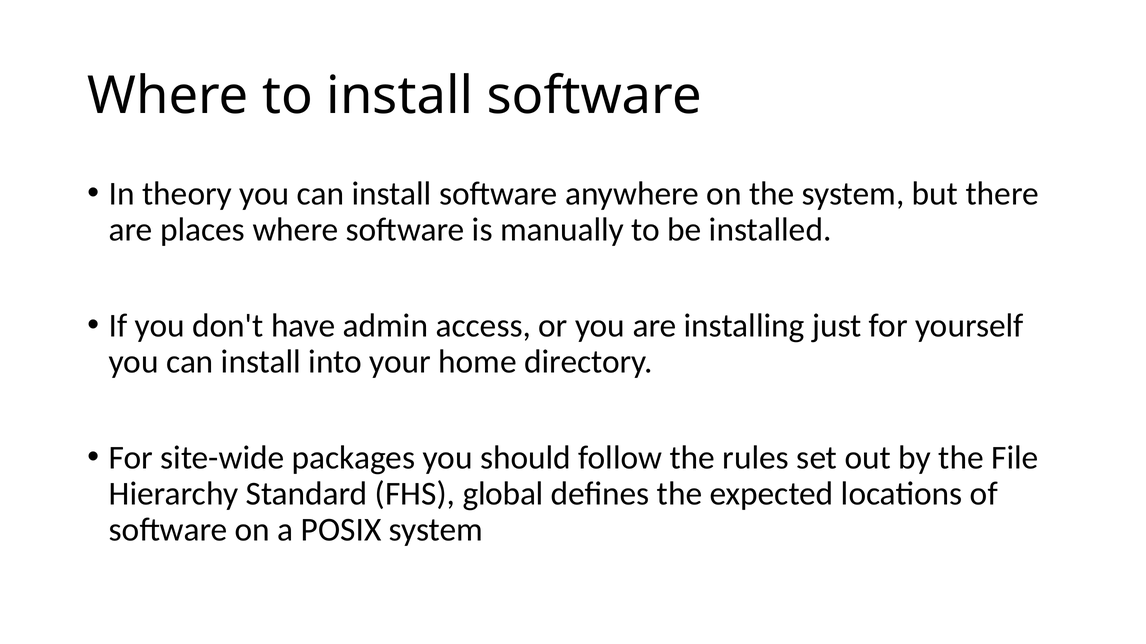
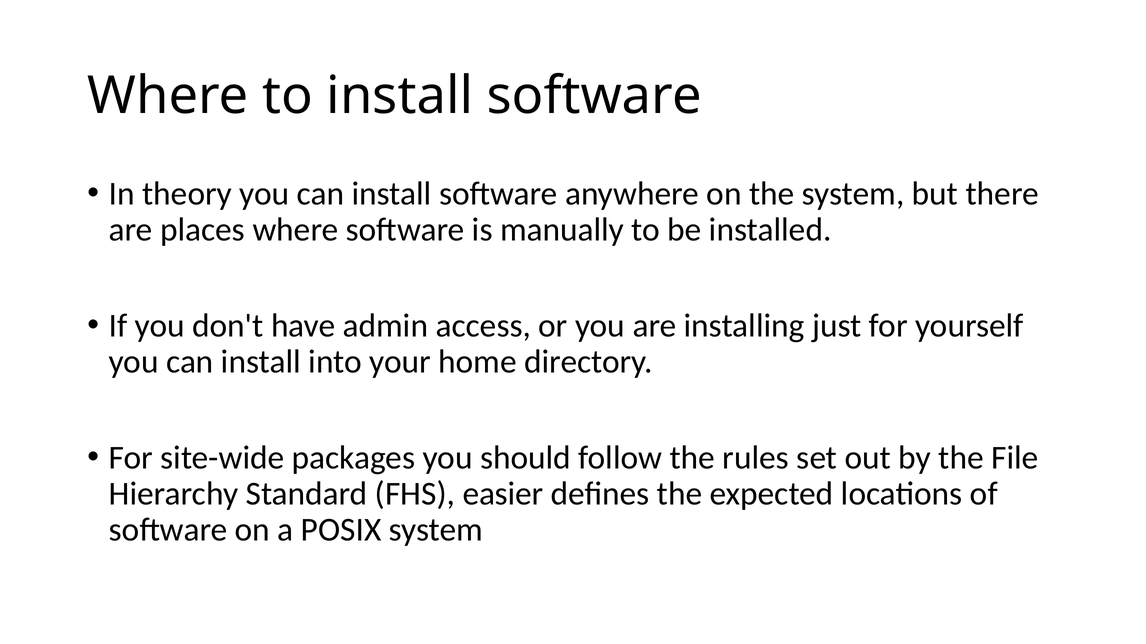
global: global -> easier (503, 494)
